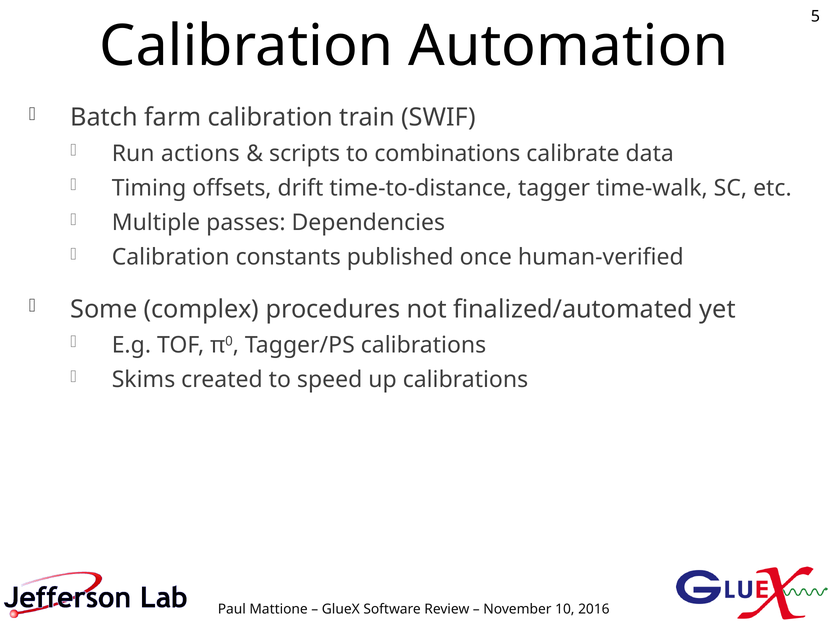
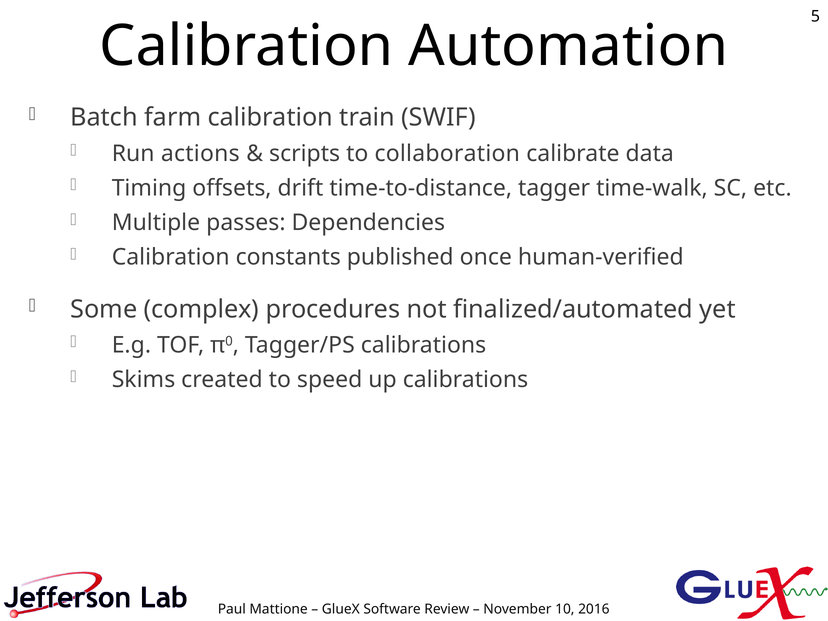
combinations: combinations -> collaboration (447, 153)
